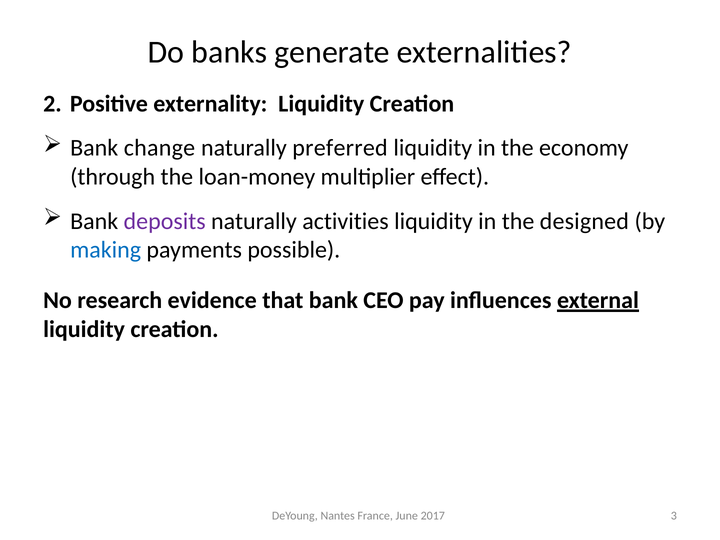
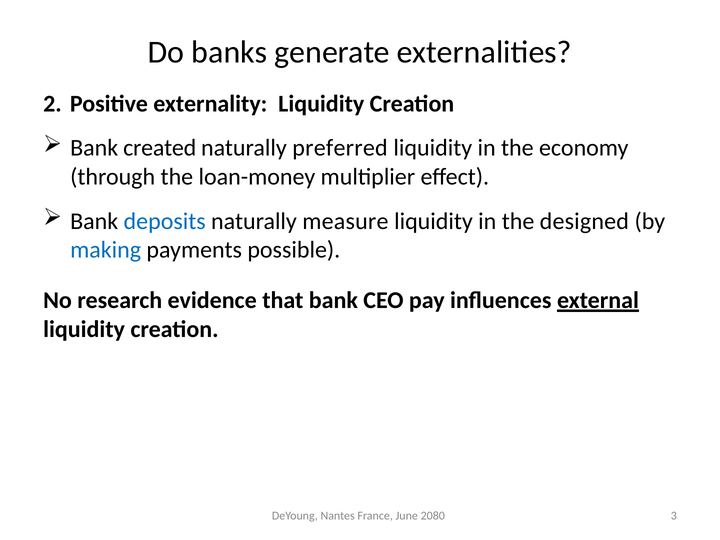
change: change -> created (160, 148)
deposits colour: purple -> blue (165, 221)
activities: activities -> measure (345, 221)
2017: 2017 -> 2080 (433, 516)
